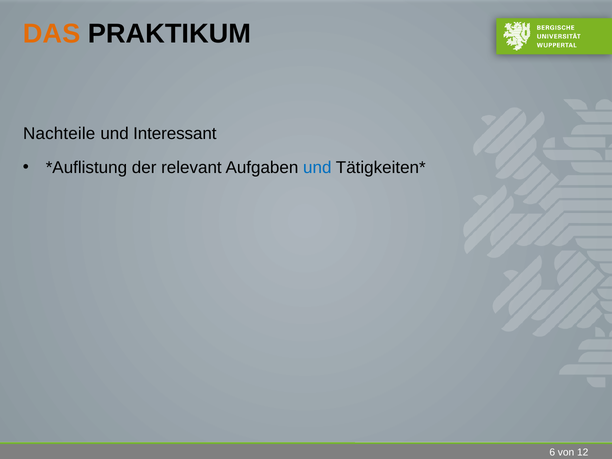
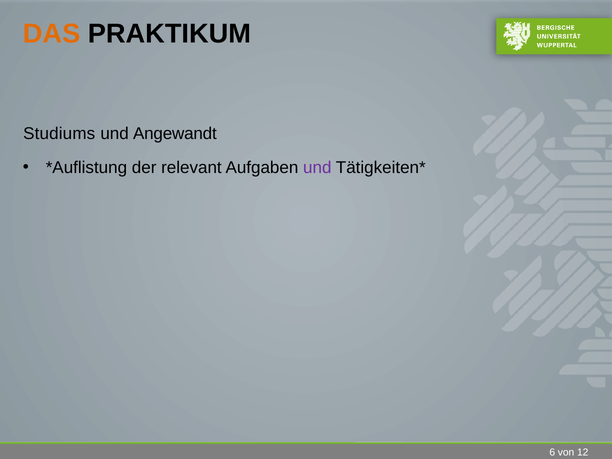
Nachteile: Nachteile -> Studiums (59, 134)
Interessant: Interessant -> Angewandt (175, 134)
und colour: blue -> purple (317, 168)
